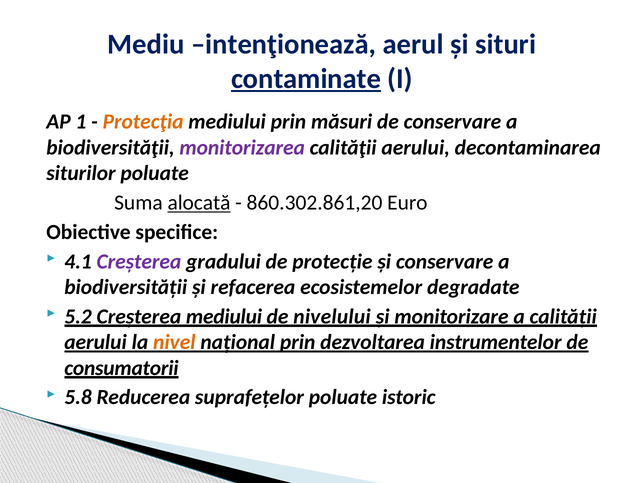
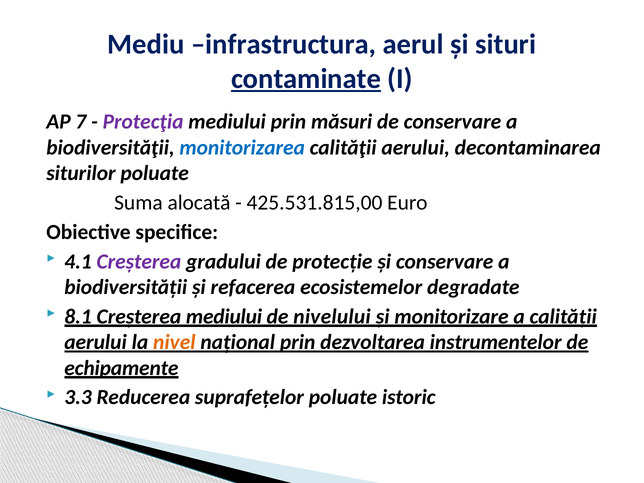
intenţionează: intenţionează -> infrastructura (284, 44)
1: 1 -> 7 (81, 122)
Protecţia colour: orange -> purple (143, 122)
monitorizarea colour: purple -> blue (242, 148)
alocată underline: present -> none (199, 203)
860.302.861,20: 860.302.861,20 -> 425.531.815,00 (314, 203)
5.2: 5.2 -> 8.1 (78, 317)
consumatorii: consumatorii -> echipamente (121, 368)
5.8: 5.8 -> 3.3 (78, 397)
